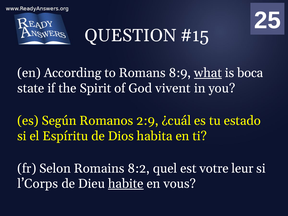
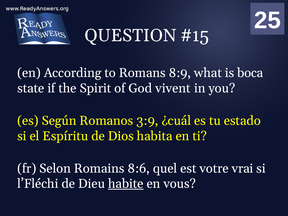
what underline: present -> none (208, 73)
2:9: 2:9 -> 3:9 (147, 121)
8:2: 8:2 -> 8:6 (139, 168)
leur: leur -> vrai (243, 168)
l’Corps: l’Corps -> l’Fléchi (38, 184)
